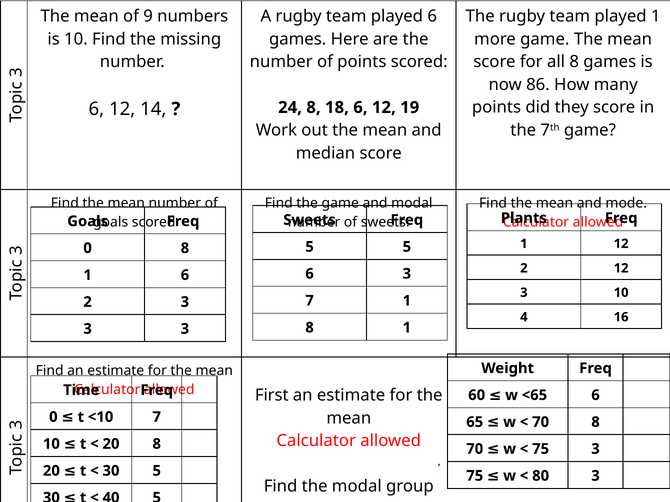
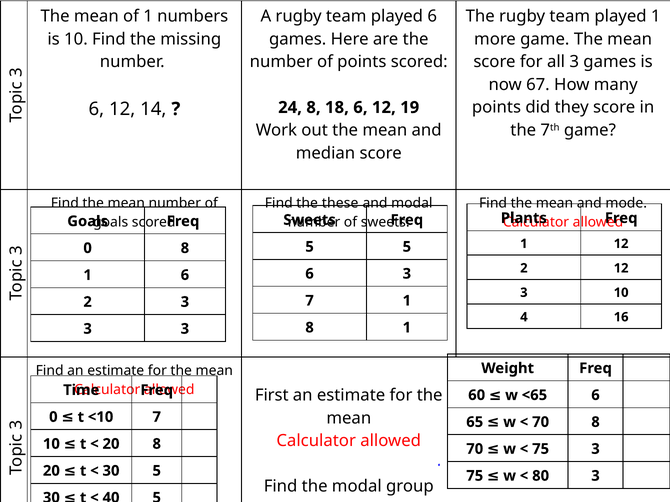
of 9: 9 -> 1 (148, 16)
all 8: 8 -> 3 (574, 62)
86: 86 -> 67 (538, 85)
the game: game -> these (340, 203)
